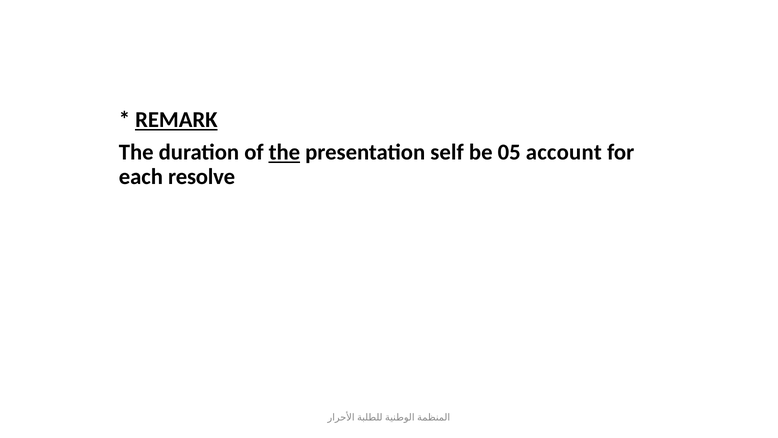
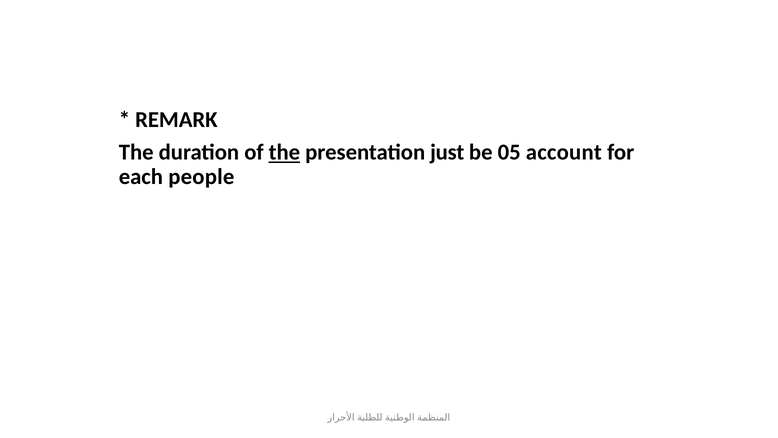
REMARK underline: present -> none (176, 120)
self: self -> just (447, 152)
resolve: resolve -> people (201, 177)
